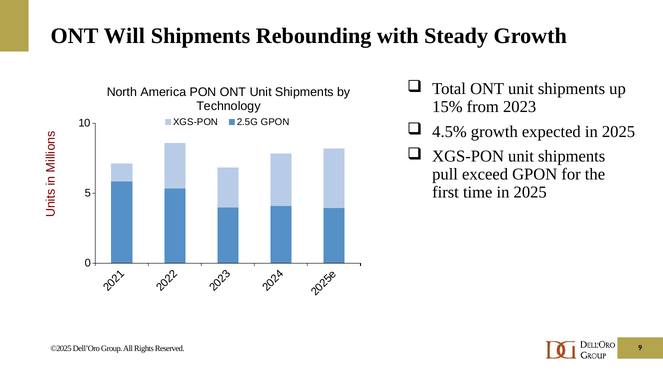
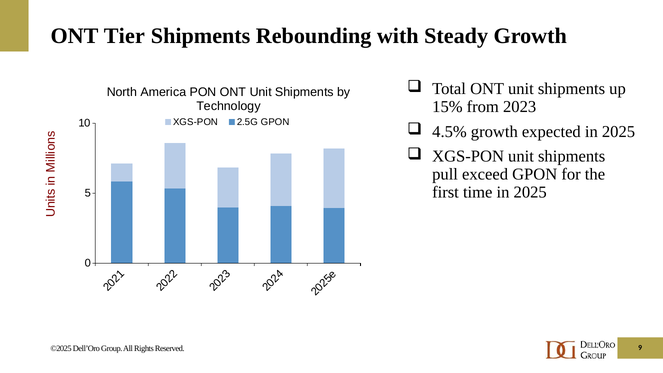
Will: Will -> Tier (124, 36)
